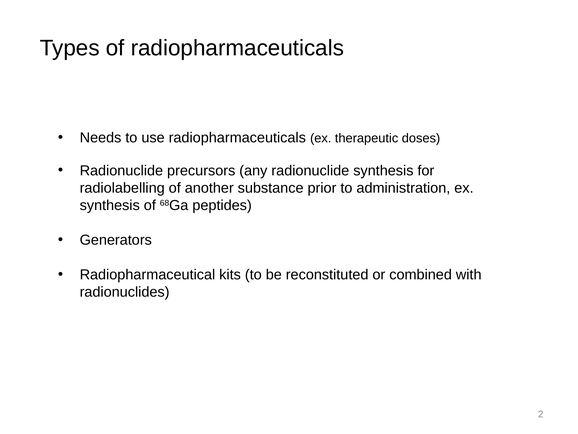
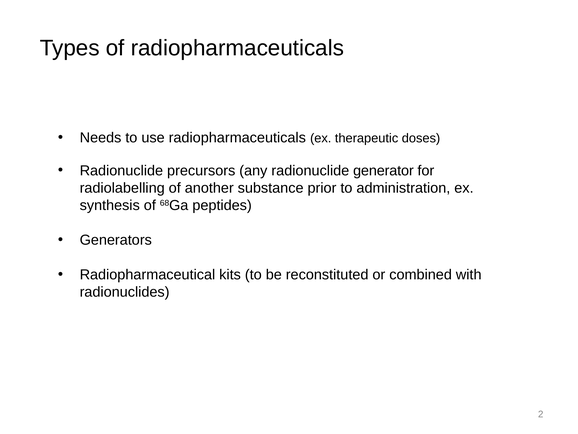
radionuclide synthesis: synthesis -> generator (383, 170)
